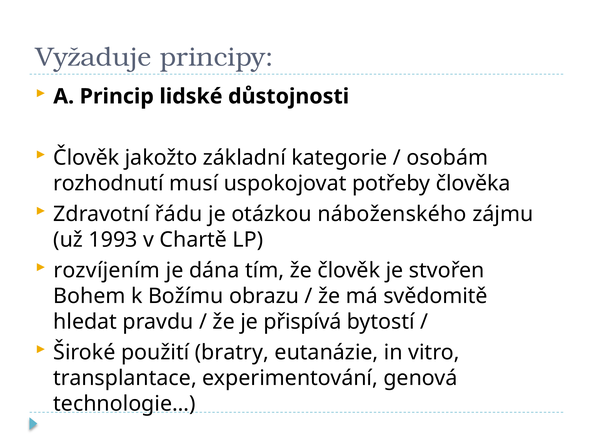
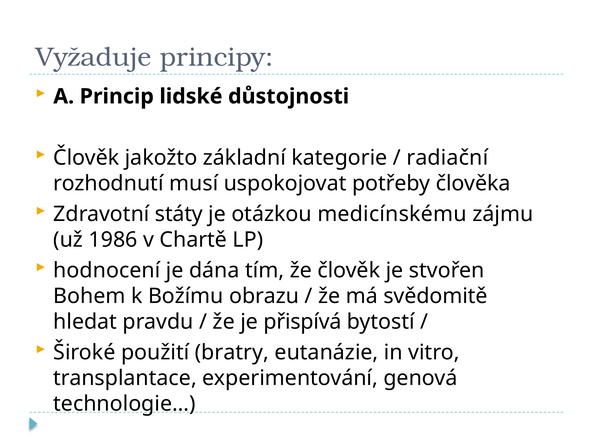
osobám: osobám -> radiační (447, 158)
řádu: řádu -> státy (179, 214)
náboženského: náboženského -> medicínskému (392, 214)
1993: 1993 -> 1986 (113, 240)
rozvíjením: rozvíjením -> hodnocení (107, 270)
